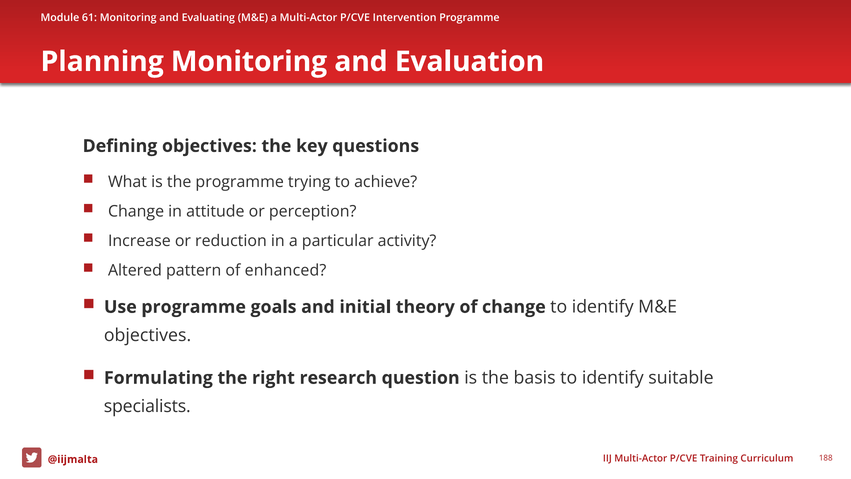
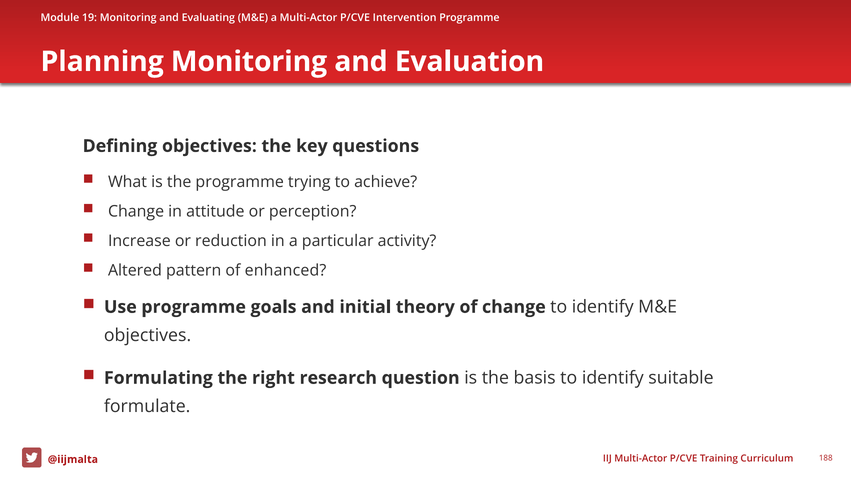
61: 61 -> 19 (89, 18)
specialists: specialists -> formulate (147, 406)
